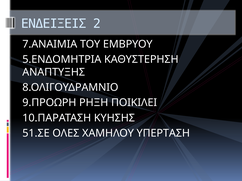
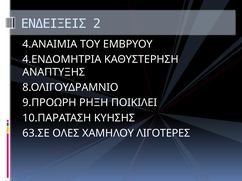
7.ΑΝΑΙΜΙΑ: 7.ΑΝΑΙΜΙΑ -> 4.ΑΝΑΙΜΙΑ (50, 44)
5.ΕΝΔΟΜΗΤΡΙΑ: 5.ΕΝΔΟΜΗΤΡΙΑ -> 4.ΕΝΔΟΜΗΤΡΙΑ (62, 59)
51.ΣΕ: 51.ΣΕ -> 63.ΣΕ (36, 133)
ΥΠΕΡΤΑΣΗ: ΥΠΕΡΤΑΣΗ -> ΛΙΓΟΤΕΡΕΣ (163, 133)
